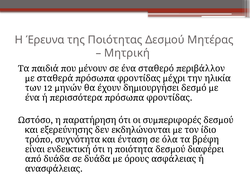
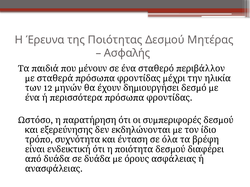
Μητρική: Μητρική -> Ασφαλής (127, 53)
